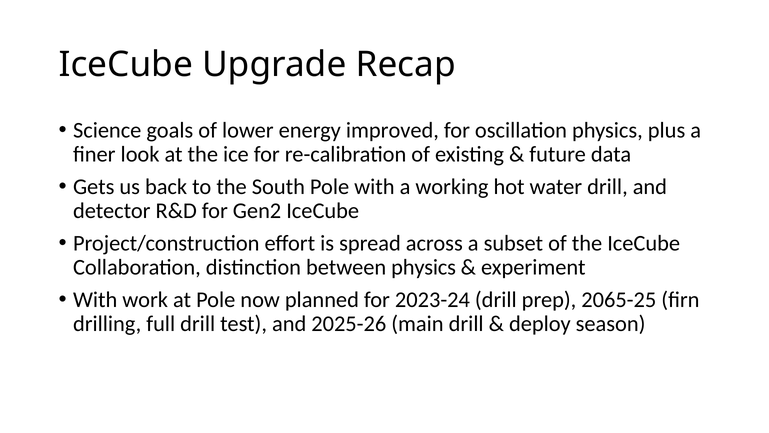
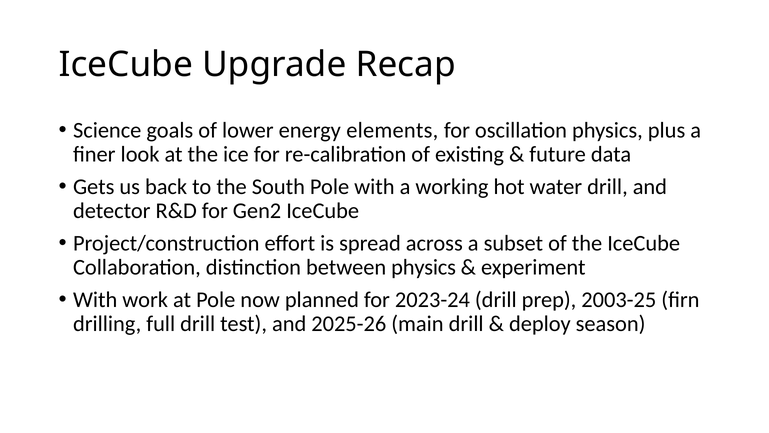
improved: improved -> elements (392, 130)
2065-25: 2065-25 -> 2003-25 (619, 299)
